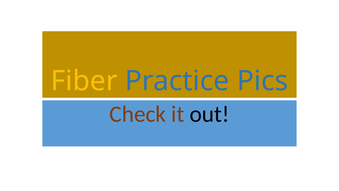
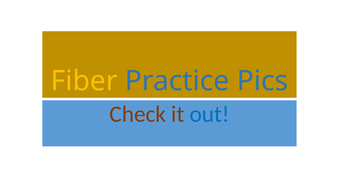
out colour: black -> blue (210, 114)
